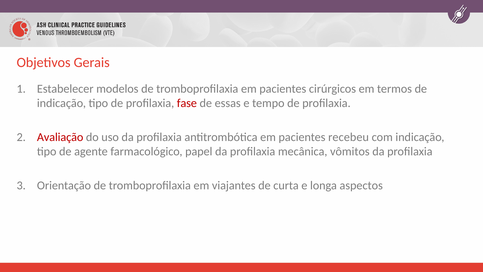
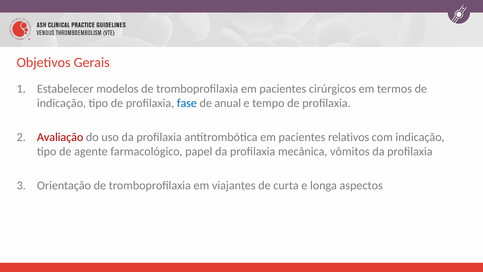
fase colour: red -> blue (187, 103)
essas: essas -> anual (228, 103)
recebeu: recebeu -> relativos (349, 137)
